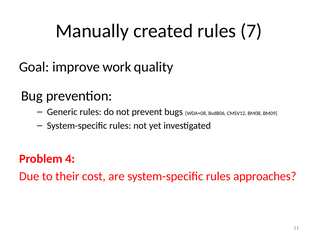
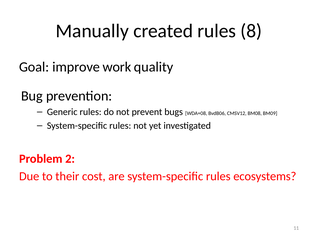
7: 7 -> 8 (251, 31)
4: 4 -> 2 (70, 159)
approaches: approaches -> ecosystems (265, 176)
